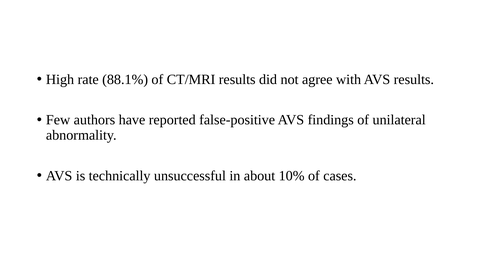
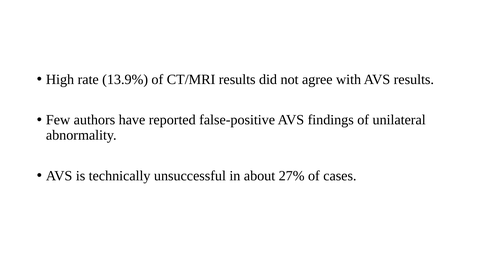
88.1%: 88.1% -> 13.9% (125, 79)
10%: 10% -> 27% (292, 176)
